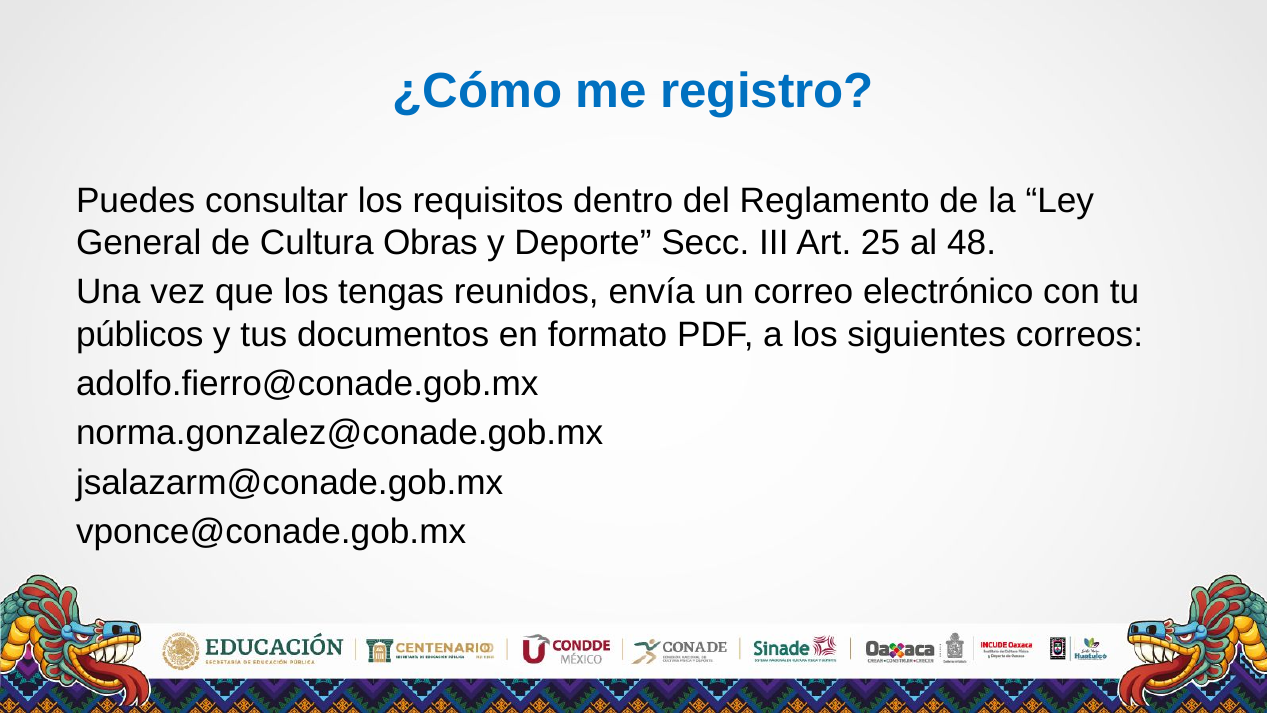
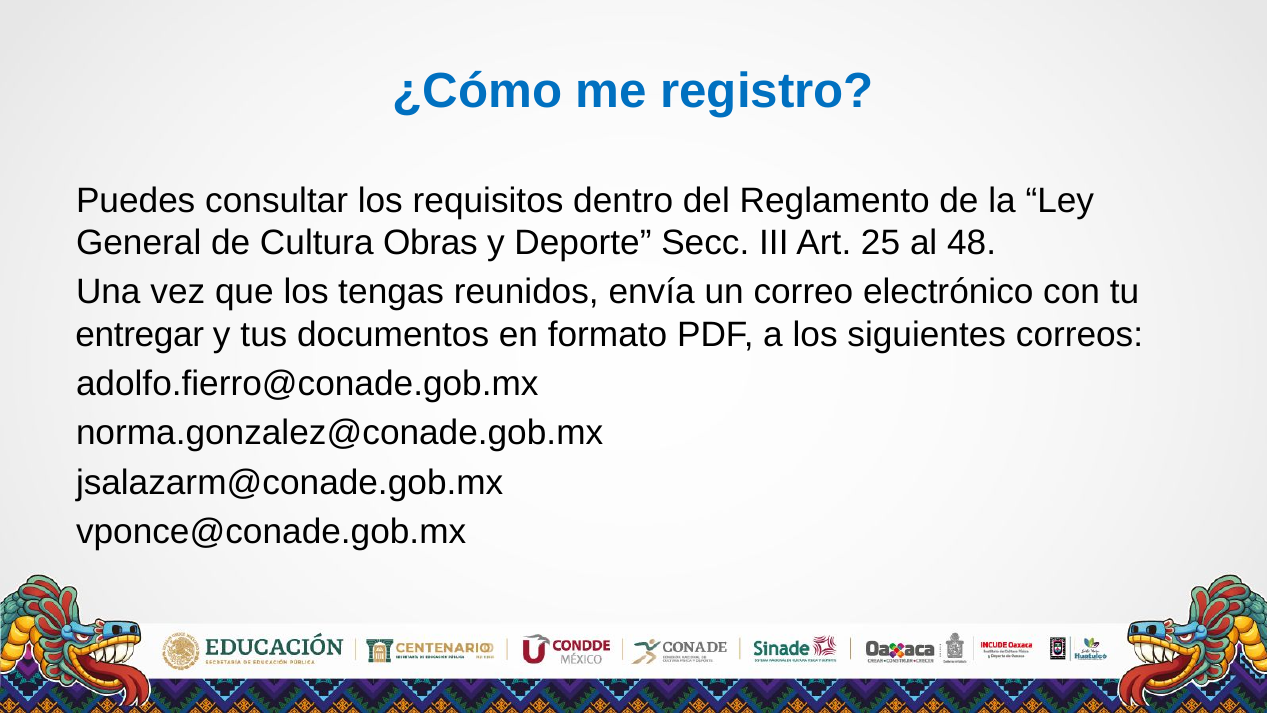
públicos: públicos -> entregar (140, 334)
